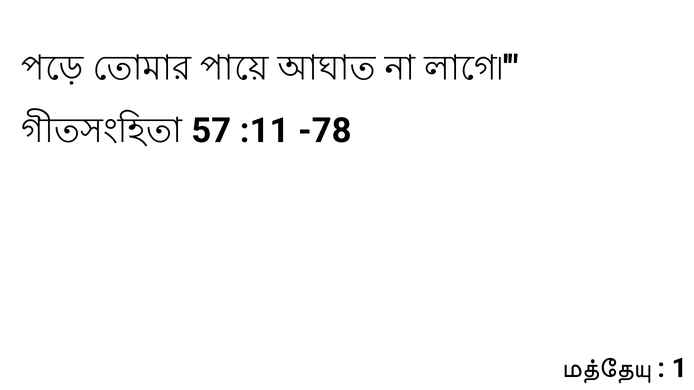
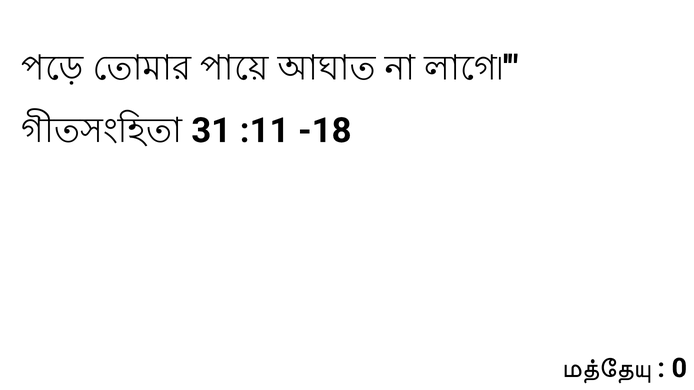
57: 57 -> 31 (211, 131)
-78: -78 -> -18 (325, 131)
1: 1 -> 0 (679, 369)
